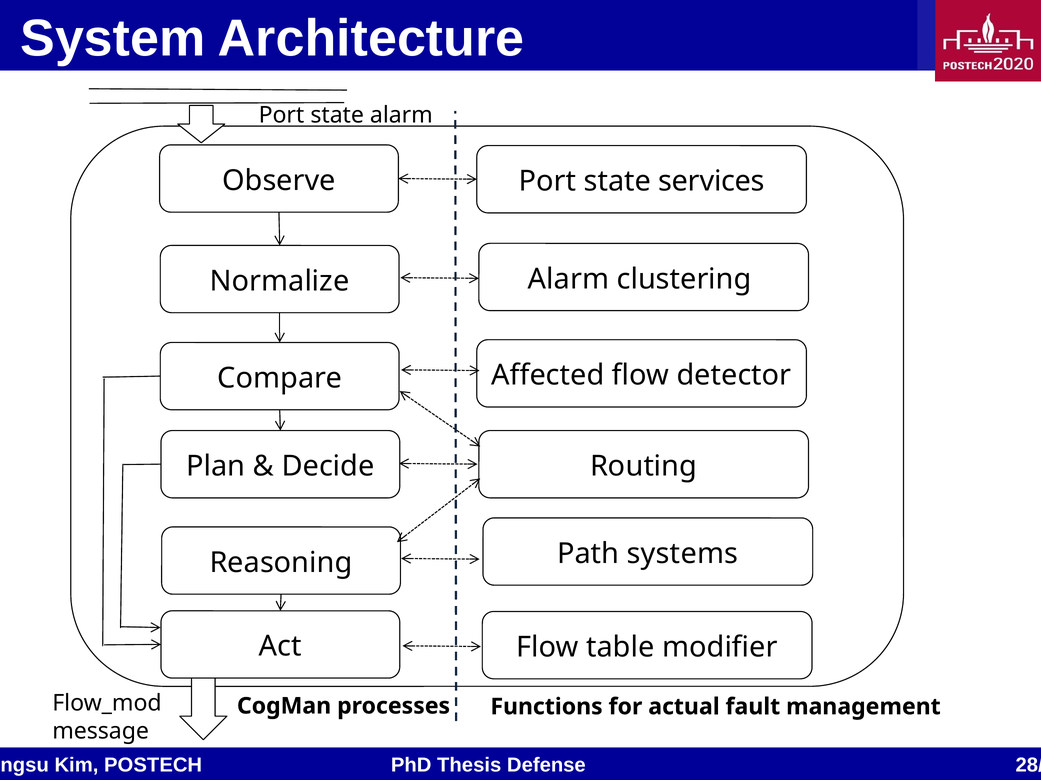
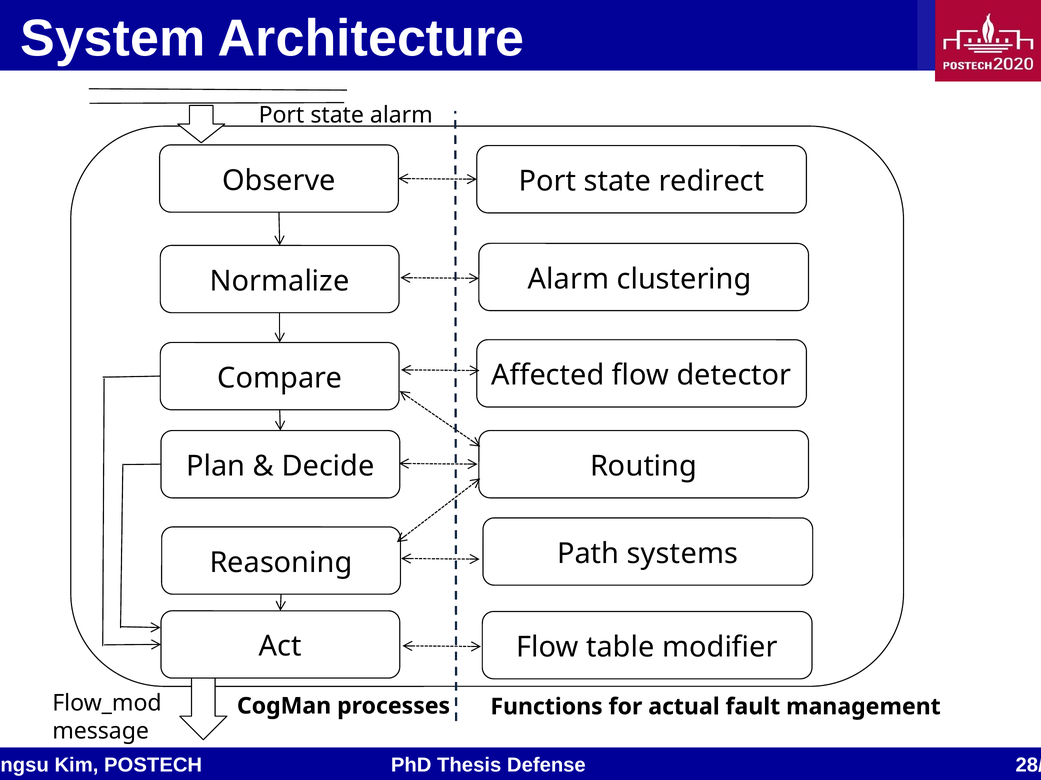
services: services -> redirect (711, 181)
